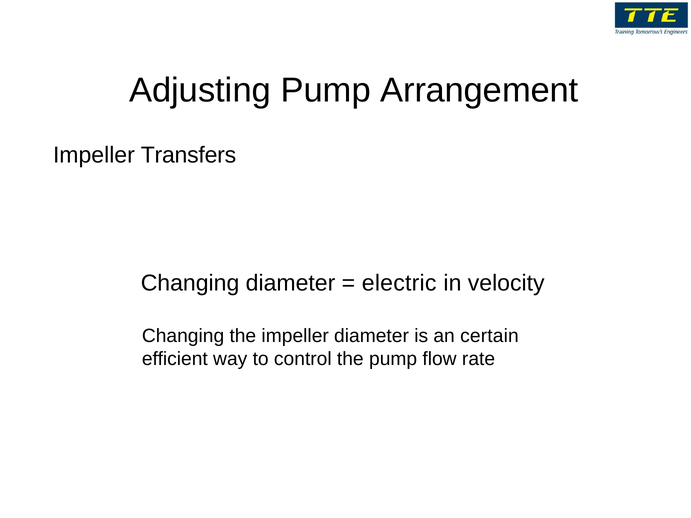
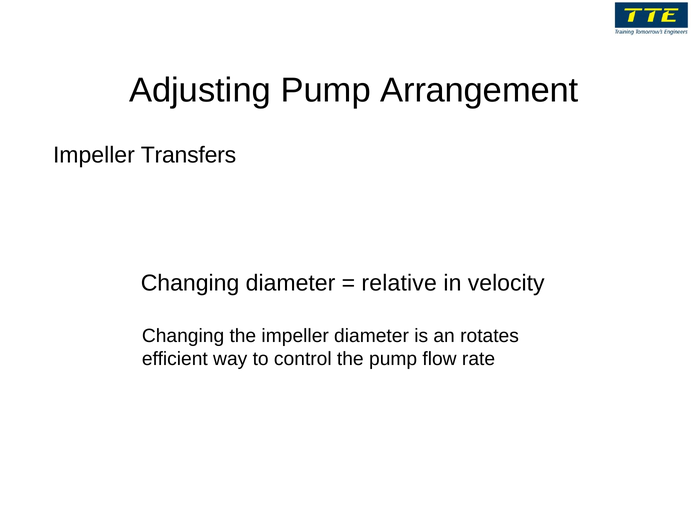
electric: electric -> relative (399, 284)
certain: certain -> rotates (490, 336)
